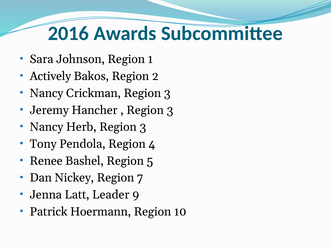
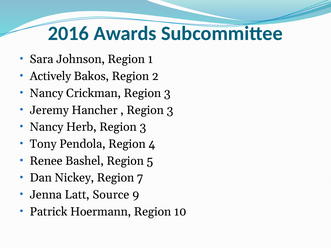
Leader: Leader -> Source (111, 195)
